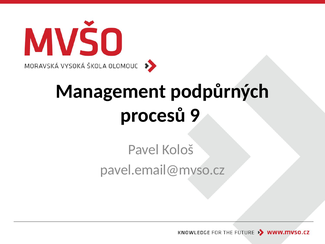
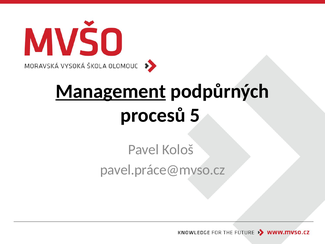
Management underline: none -> present (111, 91)
9: 9 -> 5 (195, 115)
pavel.email@mvso.cz: pavel.email@mvso.cz -> pavel.práce@mvso.cz (163, 170)
